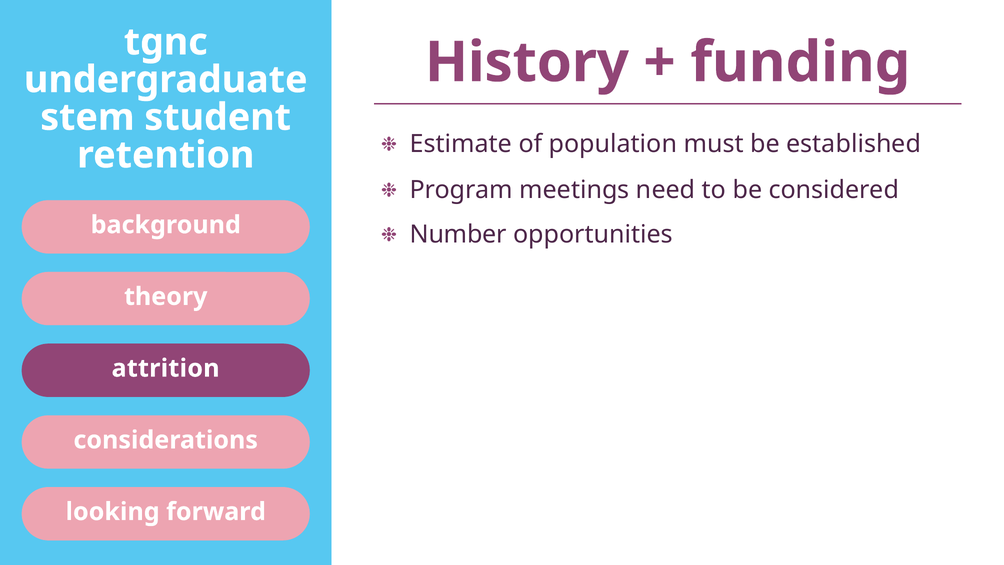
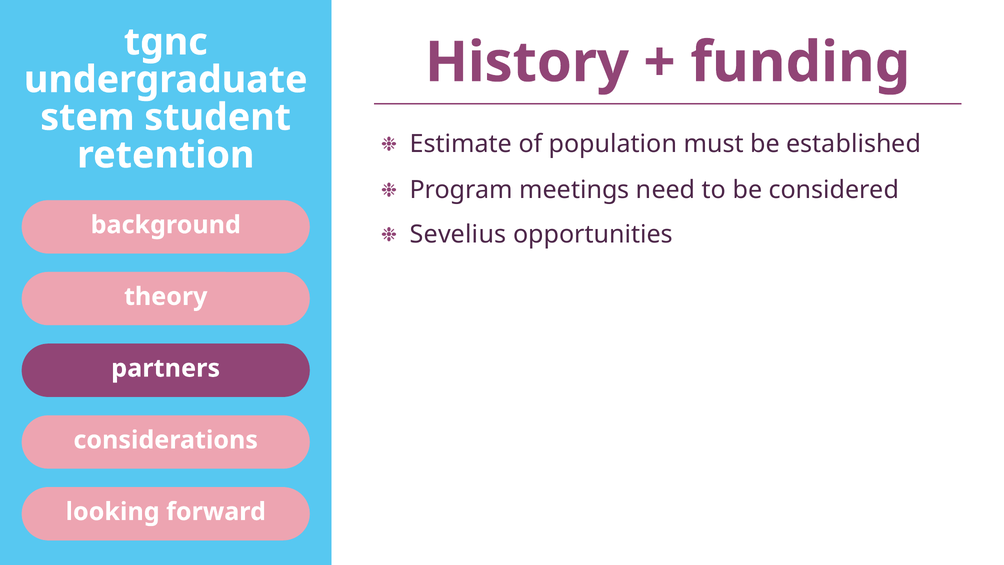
Number: Number -> Sevelius (458, 234)
attrition: attrition -> partners (166, 368)
